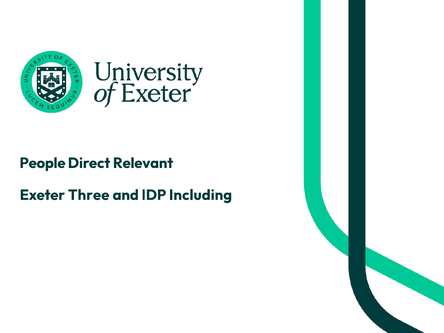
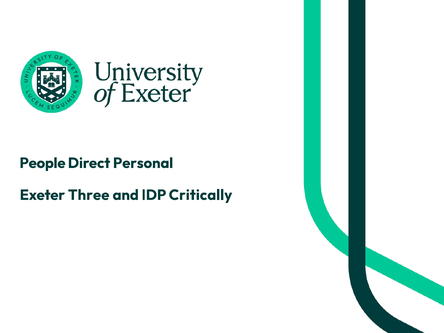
Relevant: Relevant -> Personal (143, 163)
Including: Including -> Critically (201, 195)
